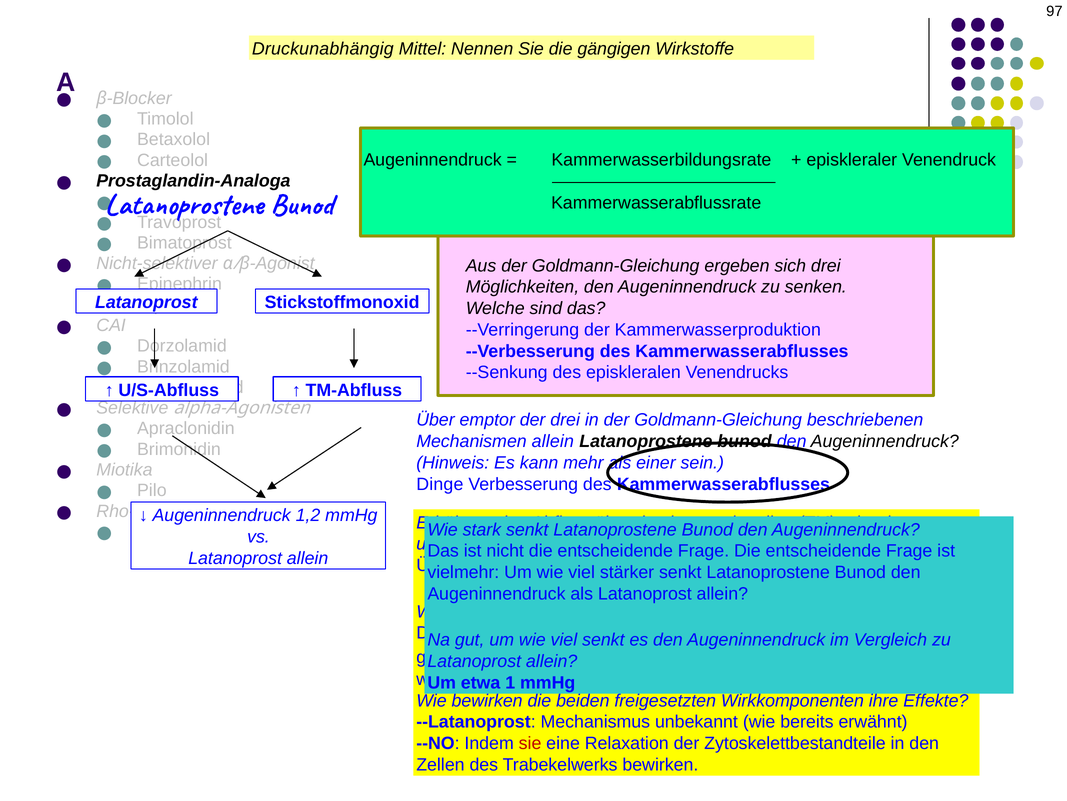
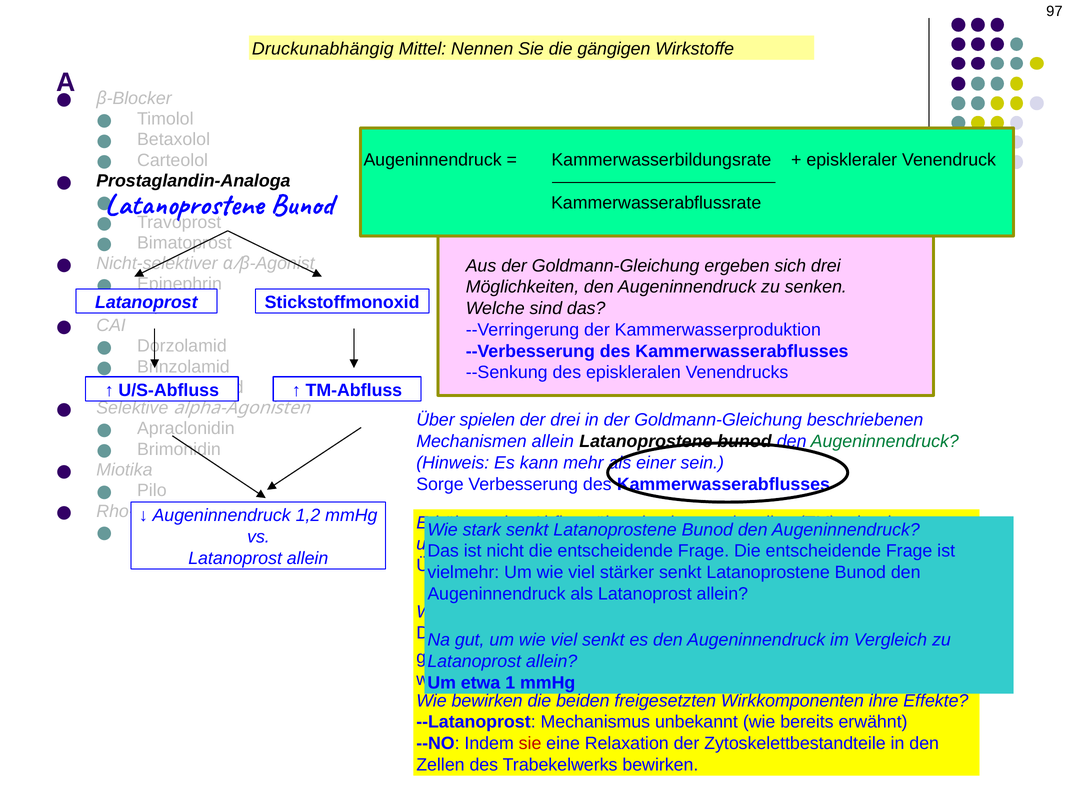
emptor: emptor -> spielen (487, 420)
Augeninnendruck colour: black -> green (885, 441)
Dinge: Dinge -> Sorge (440, 484)
